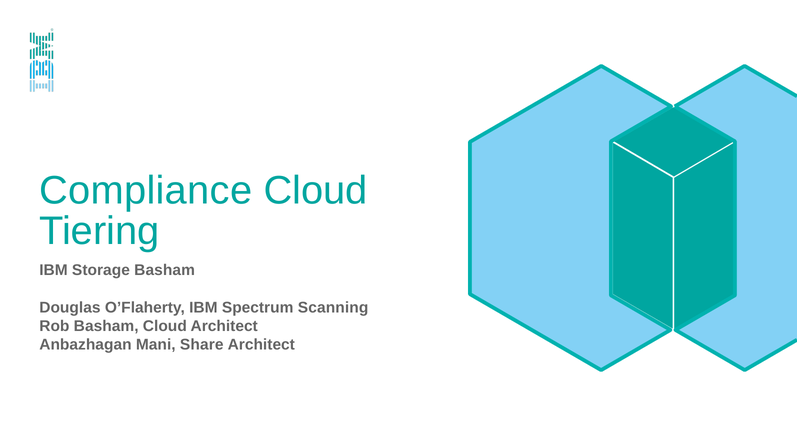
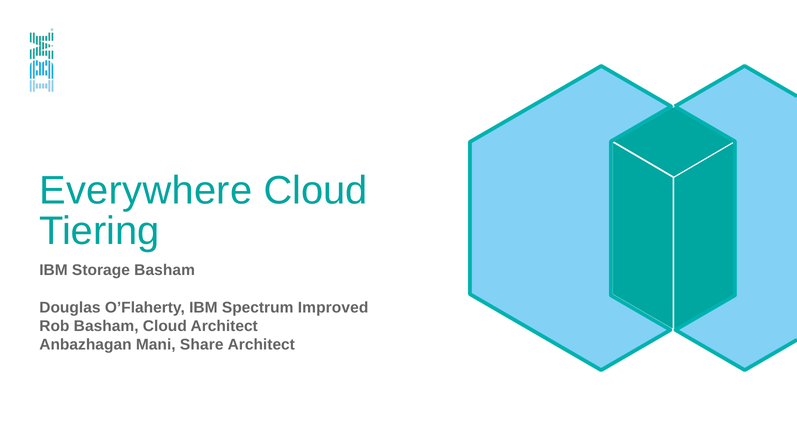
Compliance: Compliance -> Everywhere (146, 191)
Scanning: Scanning -> Improved (333, 308)
